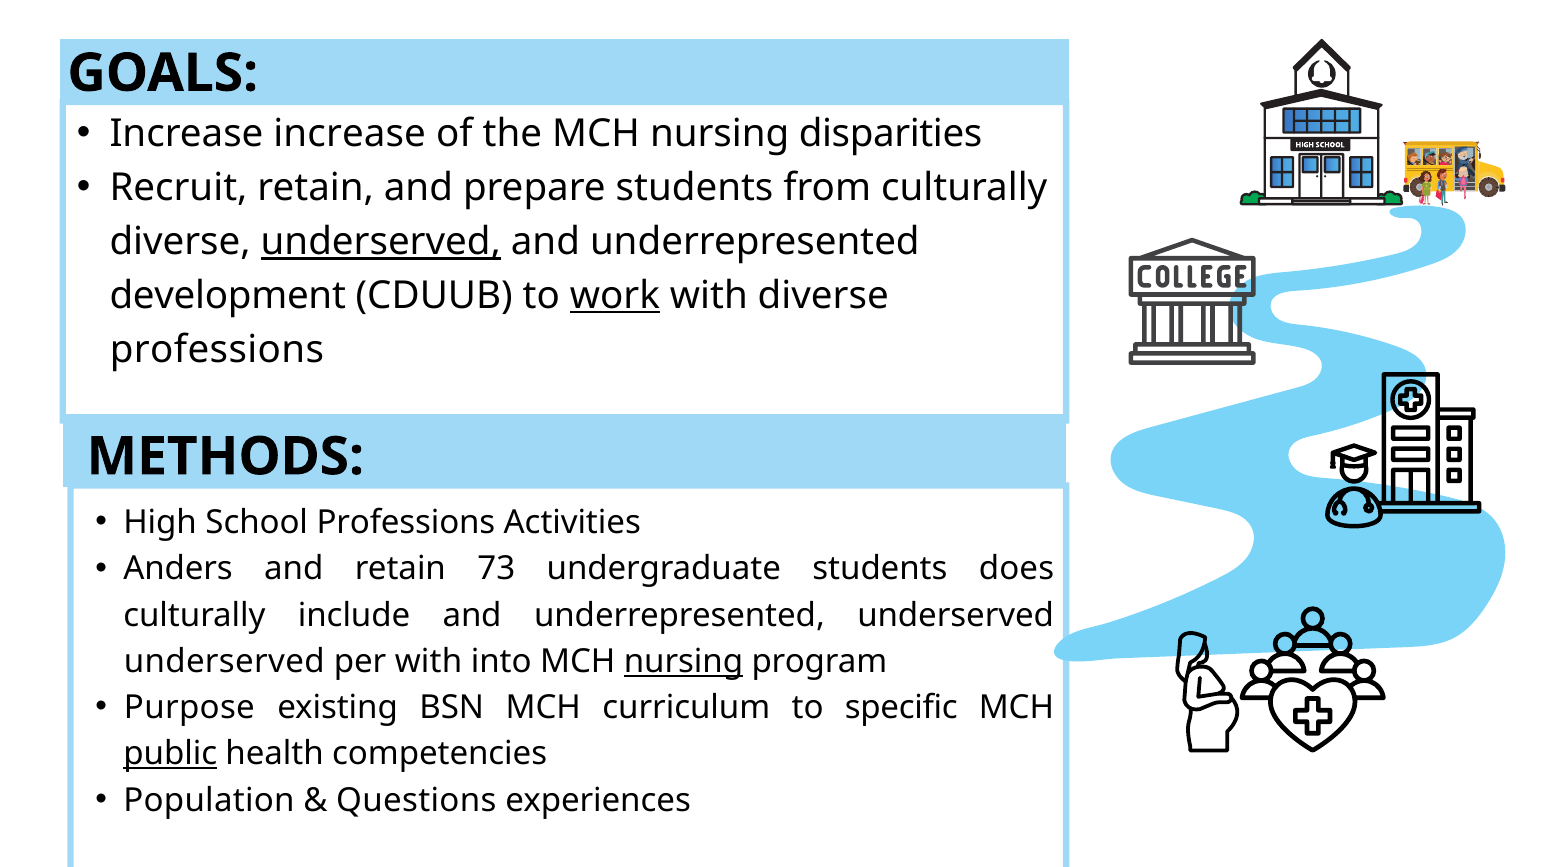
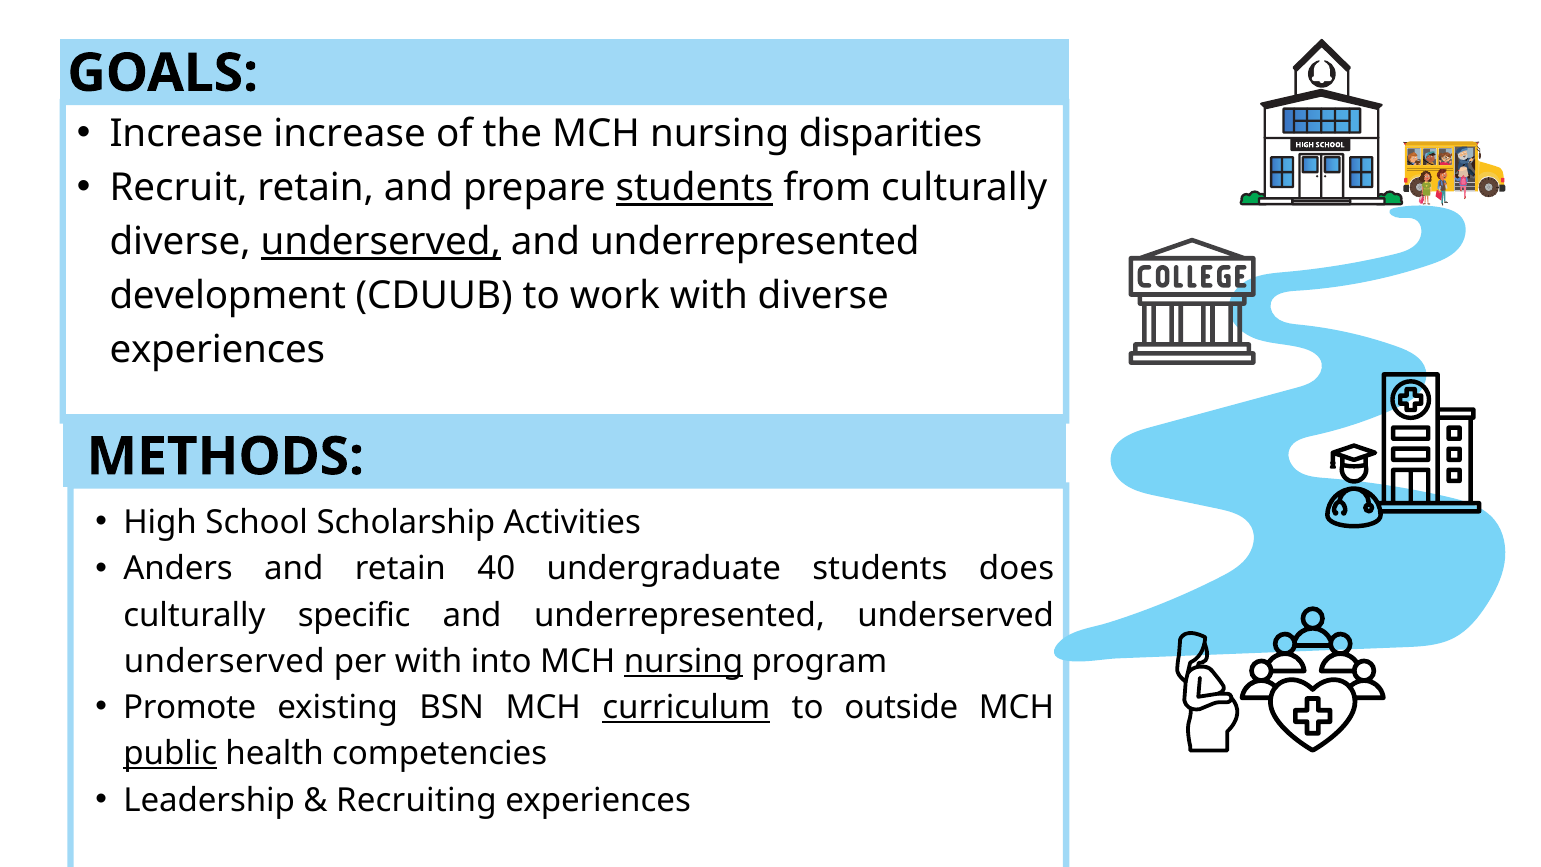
students underline: none -> present (695, 188)
work underline: present -> none (615, 296)
professions: professions -> experiences (217, 350)
School Professions: Professions -> Scholarship (406, 523)
73: 73 -> 40 (496, 569)
include: include -> specific (354, 615)
Purpose: Purpose -> Promote (190, 708)
curriculum underline: none -> present (686, 708)
specific: specific -> outside (901, 708)
Population: Population -> Leadership (209, 800)
Questions: Questions -> Recruiting (416, 800)
